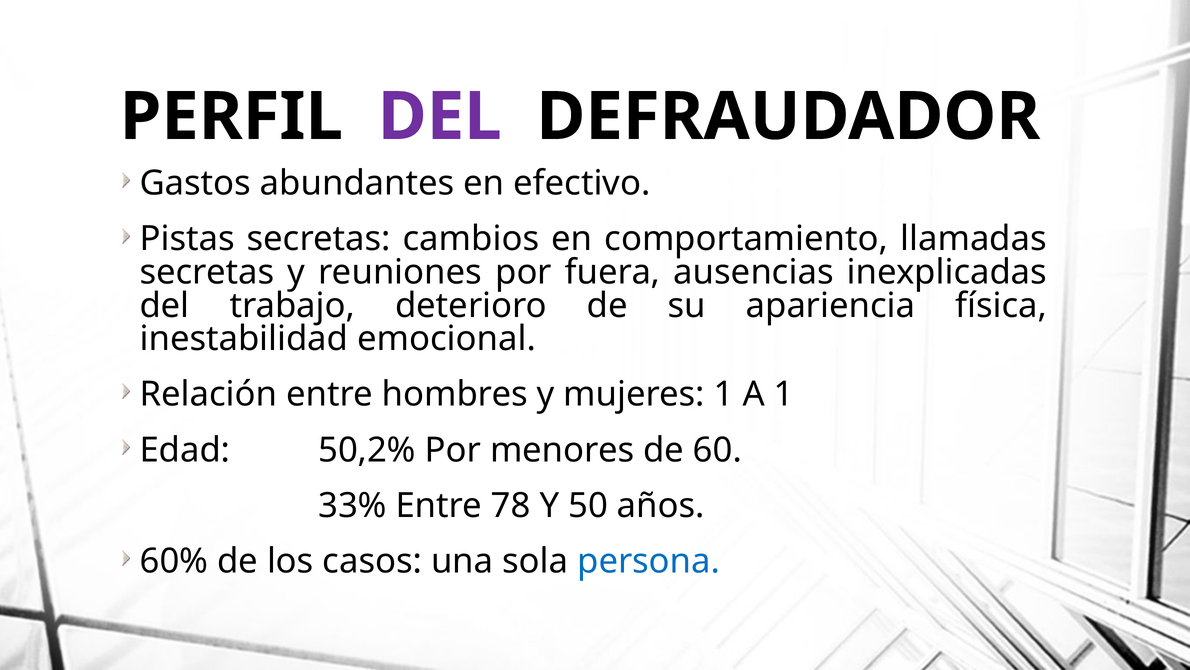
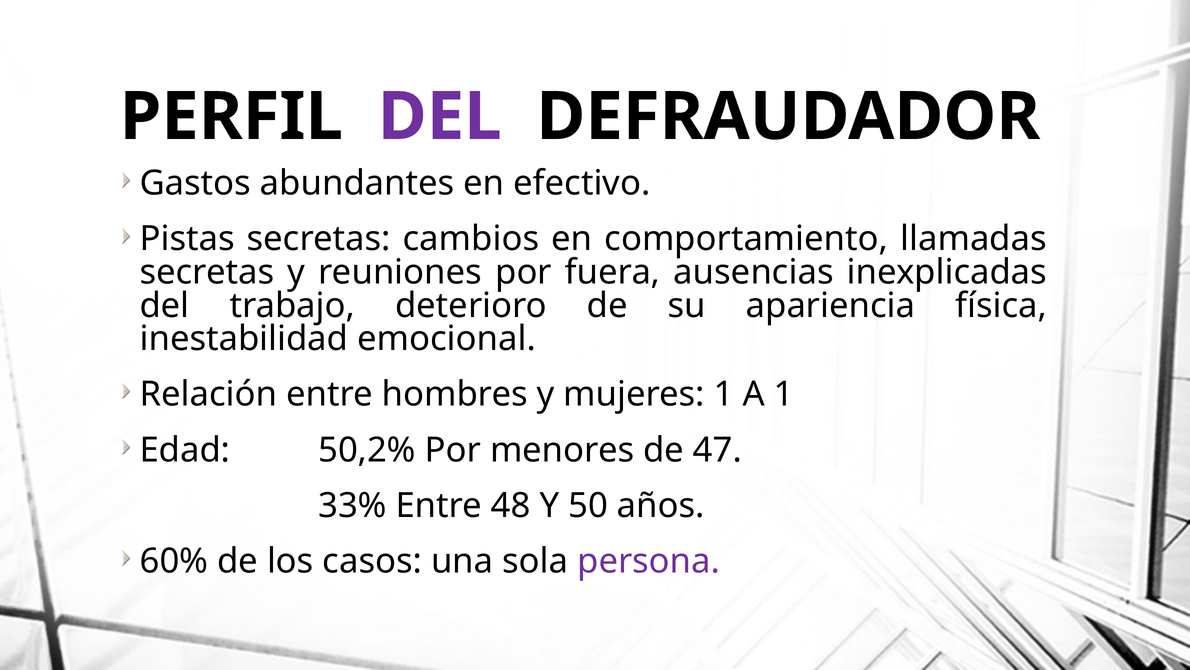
60: 60 -> 47 (717, 450)
78: 78 -> 48 (511, 505)
persona colour: blue -> purple (649, 561)
